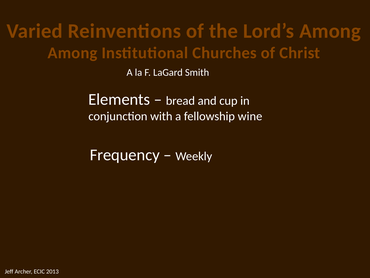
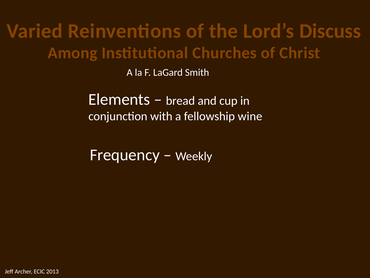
Lord’s Among: Among -> Discuss (330, 31)
